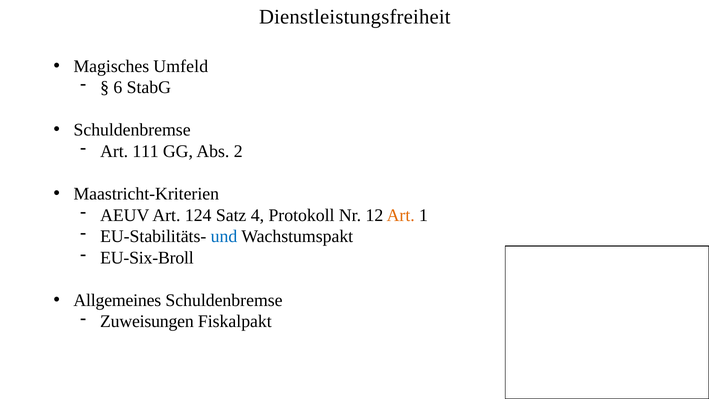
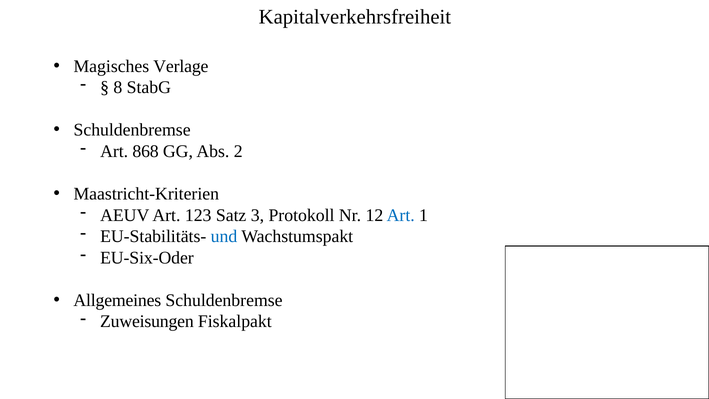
Dienstleistungsfreiheit: Dienstleistungsfreiheit -> Kapitalverkehrsfreiheit (355, 17)
Umfeld: Umfeld -> Verlage (181, 66)
6: 6 -> 8 (118, 87)
111: 111 -> 868 (146, 151)
124: 124 -> 123 (198, 215)
4: 4 -> 3 (257, 215)
Art colour: orange -> blue (401, 215)
EU-Six-Broll: EU-Six-Broll -> EU-Six-Oder (147, 258)
